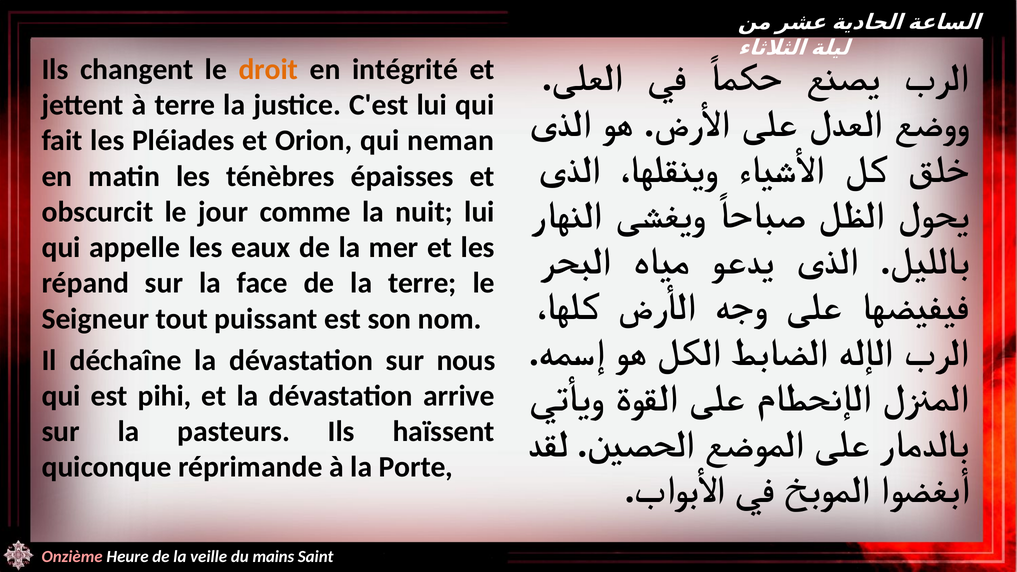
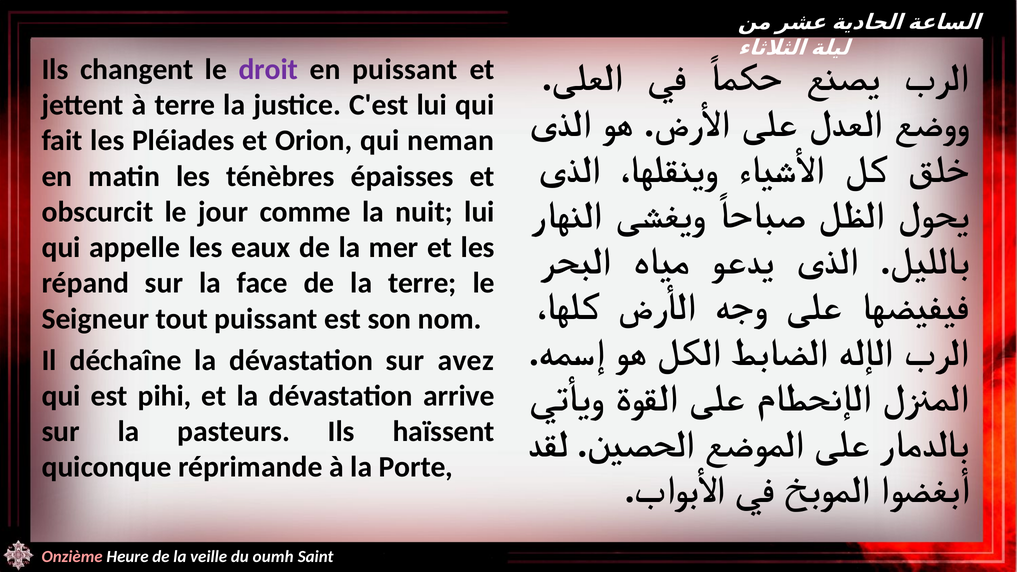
droit colour: orange -> purple (268, 69)
en intégrité: intégrité -> puissant (405, 69)
nous: nous -> avez (466, 360)
mains: mains -> oumh (273, 556)
